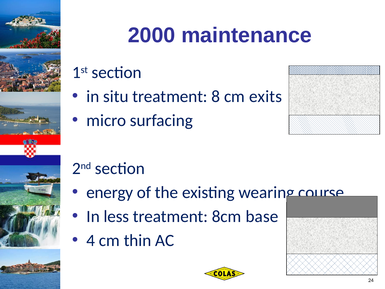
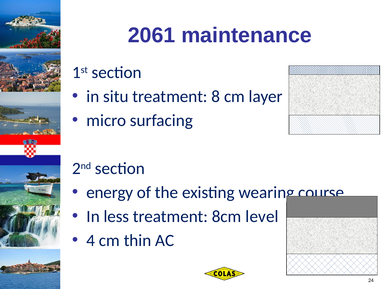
2000: 2000 -> 2061 (152, 35)
exits: exits -> layer (266, 96)
base: base -> level (262, 216)
